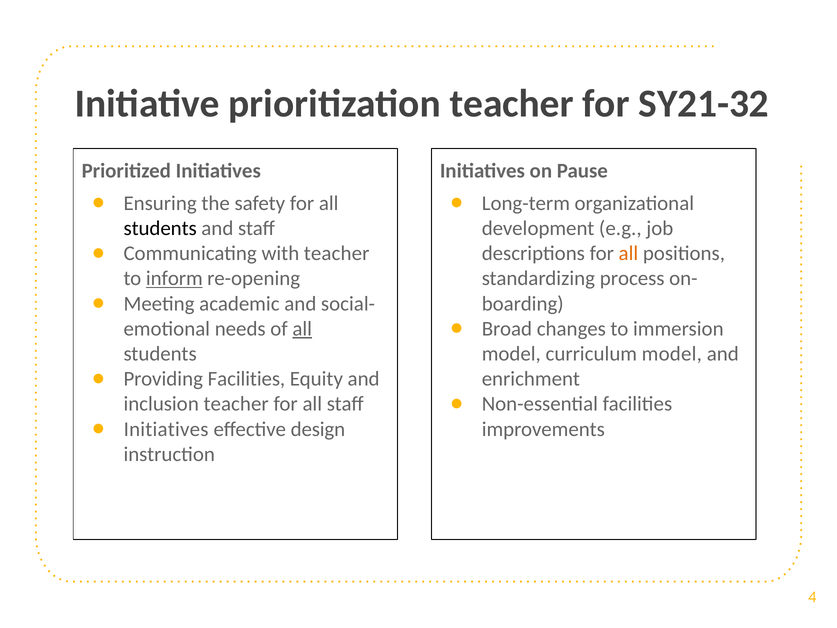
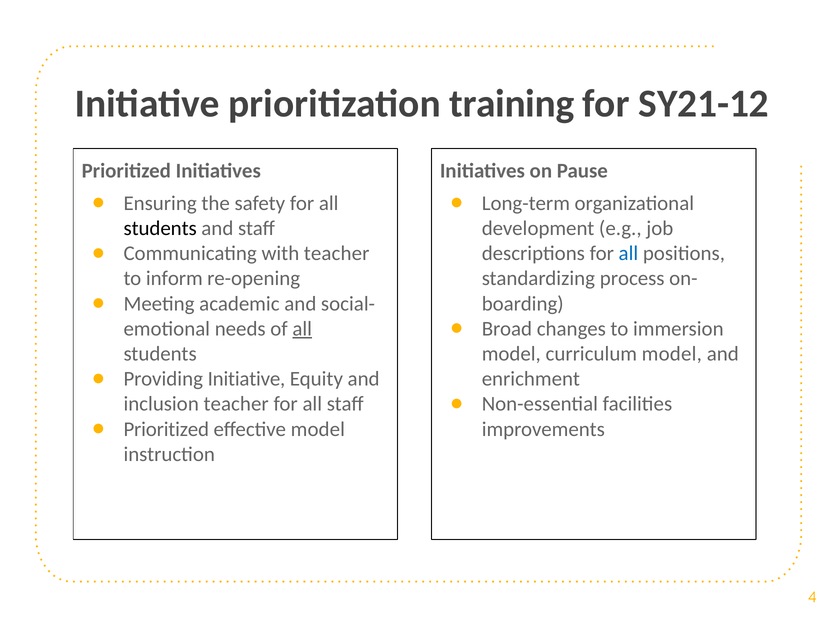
prioritization teacher: teacher -> training (512, 104)
SY21-32: SY21-32 -> SY21-12 (704, 104)
all colour: orange -> blue (628, 253)
inform underline: present -> none (174, 278)
Providing Facilities: Facilities -> Initiative (247, 379)
Initiatives: Initiatives -> Prioritized (166, 429)
effective design: design -> model (318, 429)
